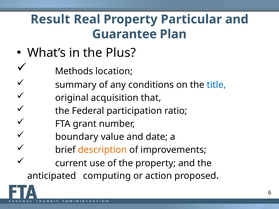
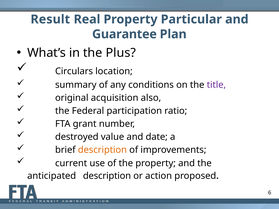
Methods: Methods -> Circulars (74, 71)
title colour: blue -> purple (216, 85)
that: that -> also (151, 98)
boundary: boundary -> destroyed (77, 137)
anticipated computing: computing -> description (107, 176)
